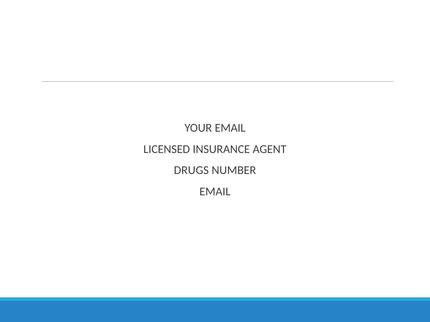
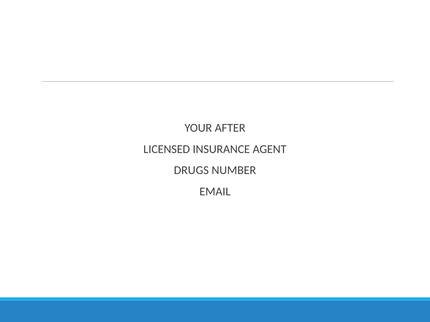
YOUR EMAIL: EMAIL -> AFTER (230, 128)
